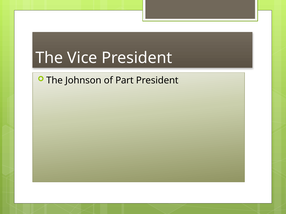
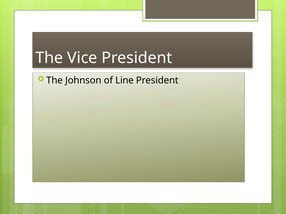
Part: Part -> Line (124, 81)
